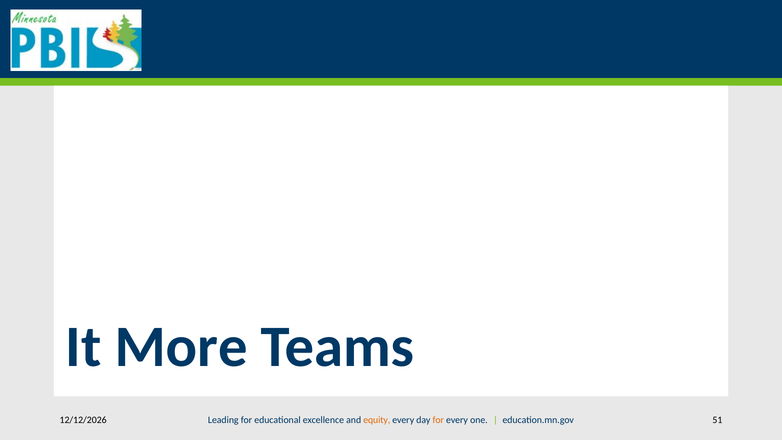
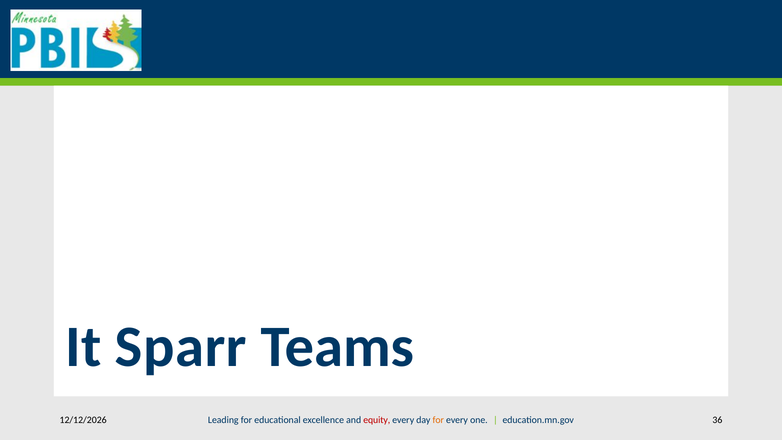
More: More -> Sparr (181, 347)
51: 51 -> 36 (717, 420)
equity colour: orange -> red (377, 420)
